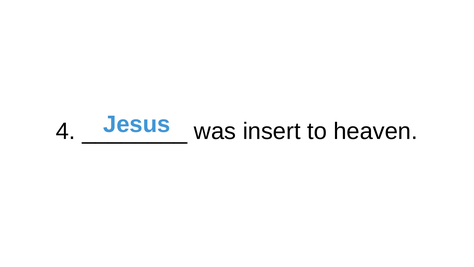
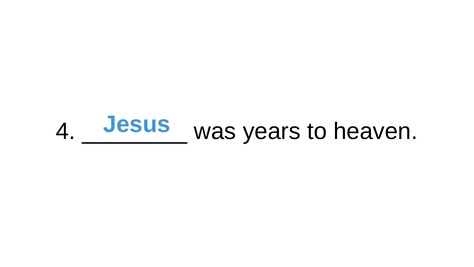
insert: insert -> years (272, 131)
